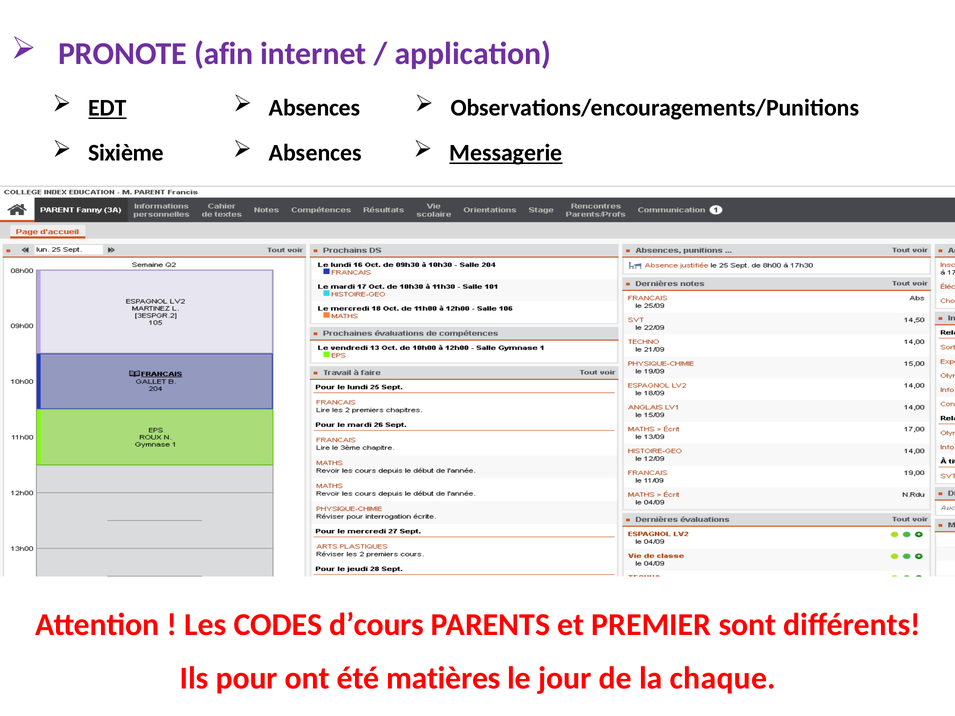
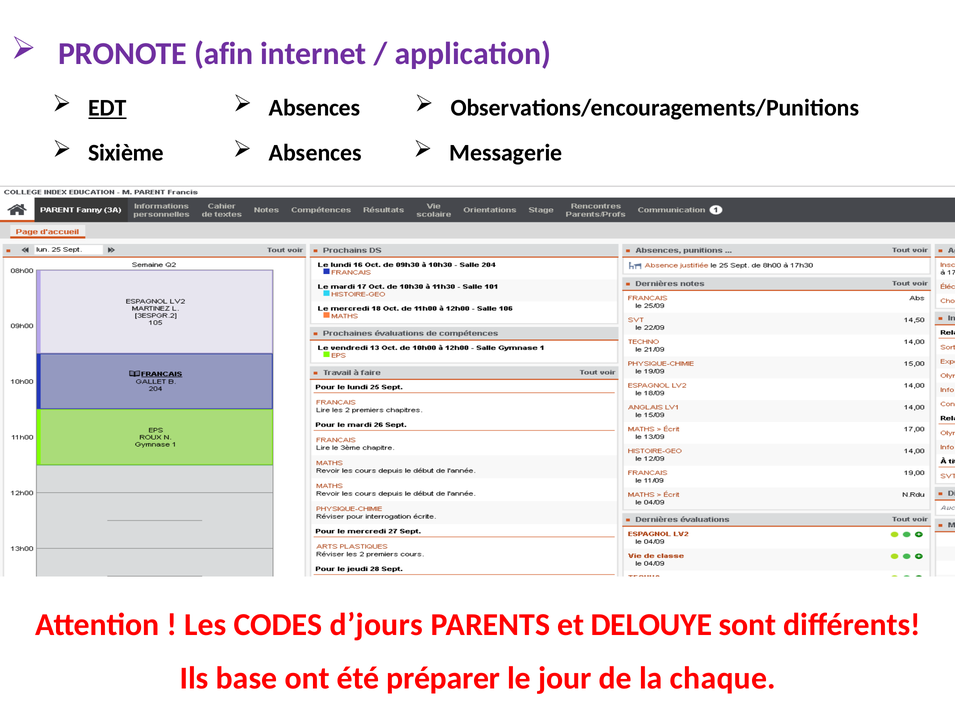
Messagerie underline: present -> none (506, 153)
d’cours: d’cours -> d’jours (376, 625)
PREMIER: PREMIER -> DELOUYE (651, 625)
pour: pour -> base (247, 679)
matières: matières -> préparer (443, 679)
